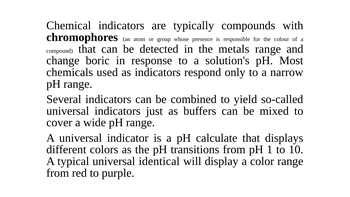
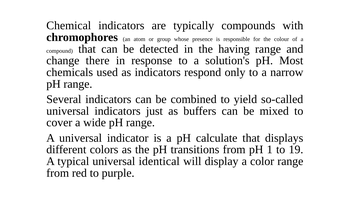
metals: metals -> having (234, 49)
boric: boric -> there (98, 61)
10: 10 -> 19 (296, 150)
